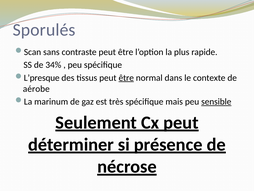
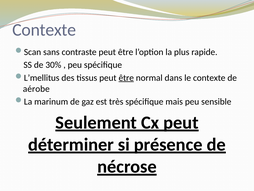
Sporulés: Sporulés -> Contexte (44, 30)
34%: 34% -> 30% (53, 65)
L’presque: L’presque -> L’mellitus (42, 78)
sensible underline: present -> none (216, 101)
